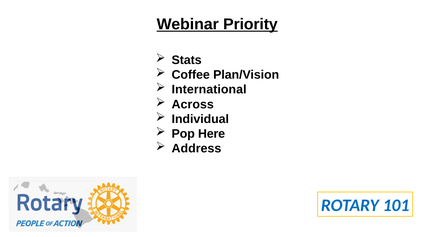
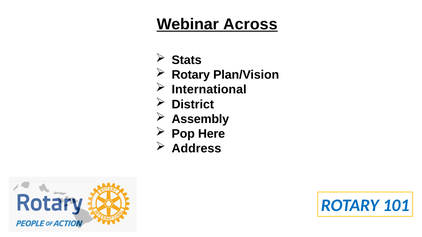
Priority: Priority -> Across (250, 24)
Coffee: Coffee -> Rotary (191, 75)
Across: Across -> District (193, 104)
Individual: Individual -> Assembly (200, 119)
